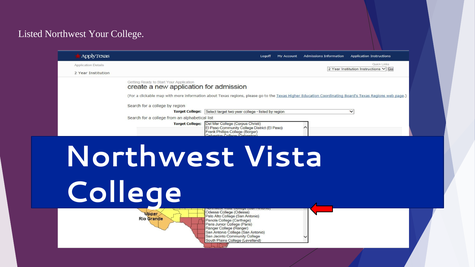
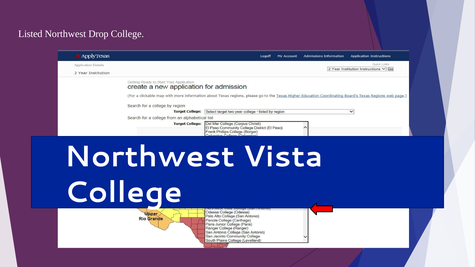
Your: Your -> Drop (98, 34)
